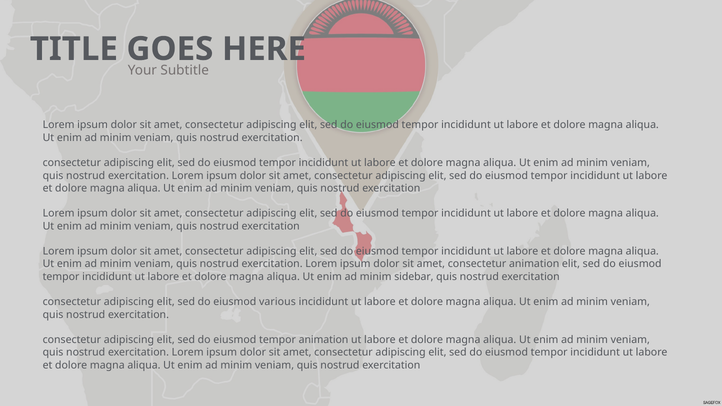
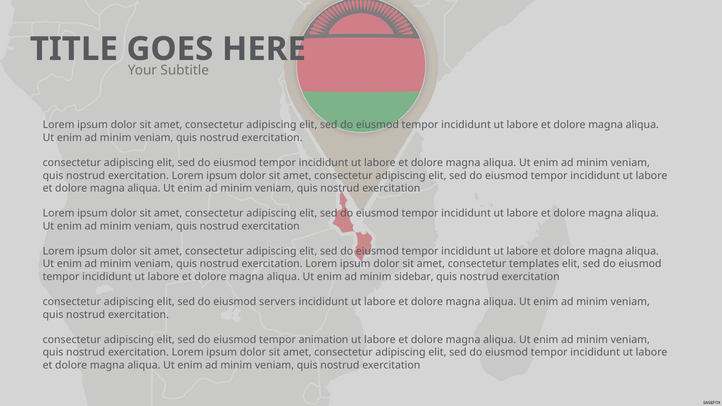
consectetur animation: animation -> templates (534, 264)
various: various -> servers (277, 302)
